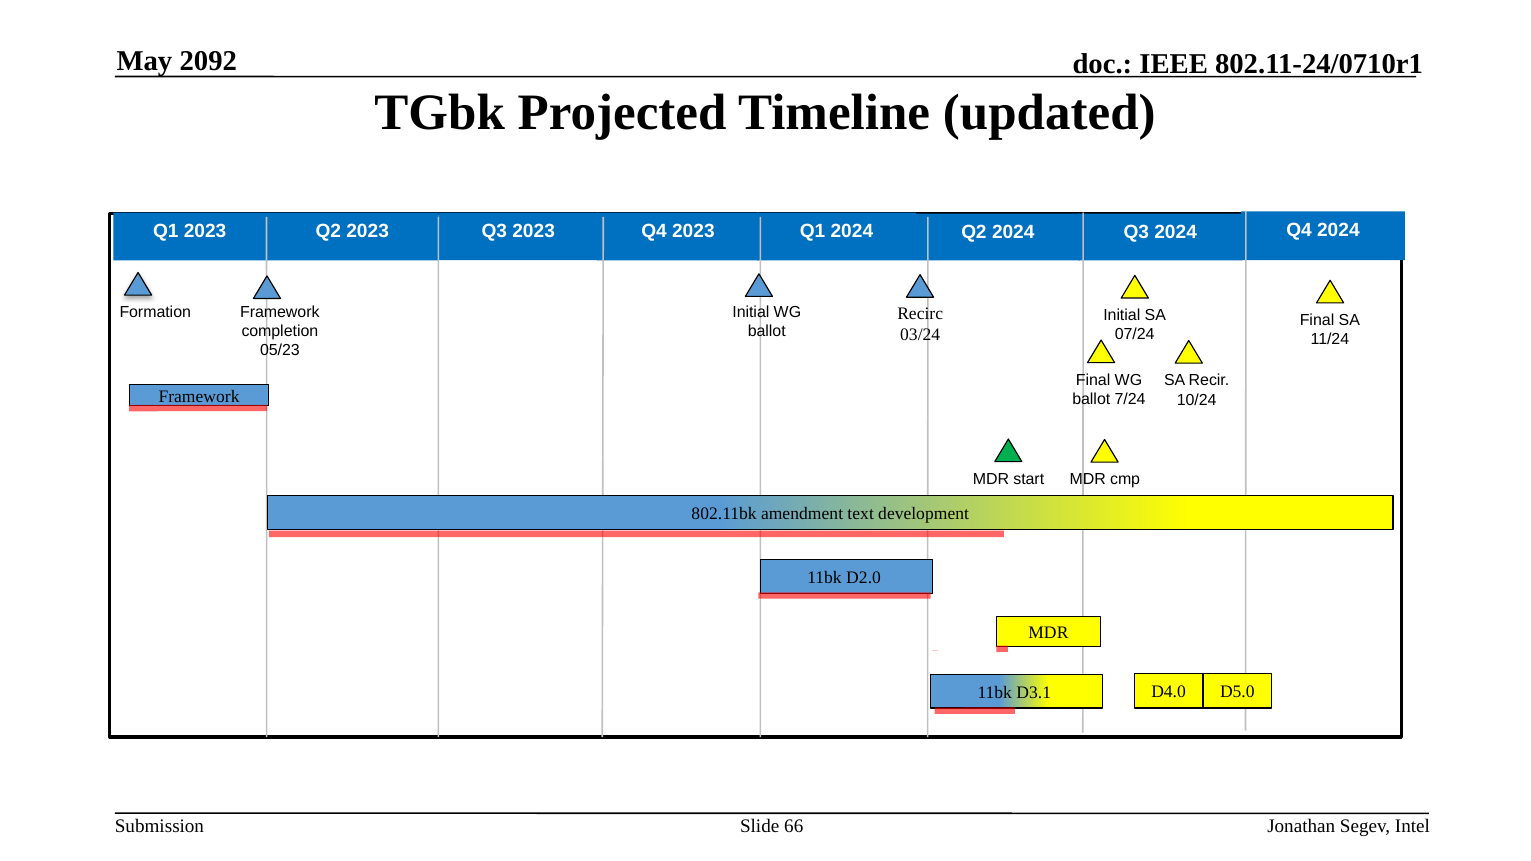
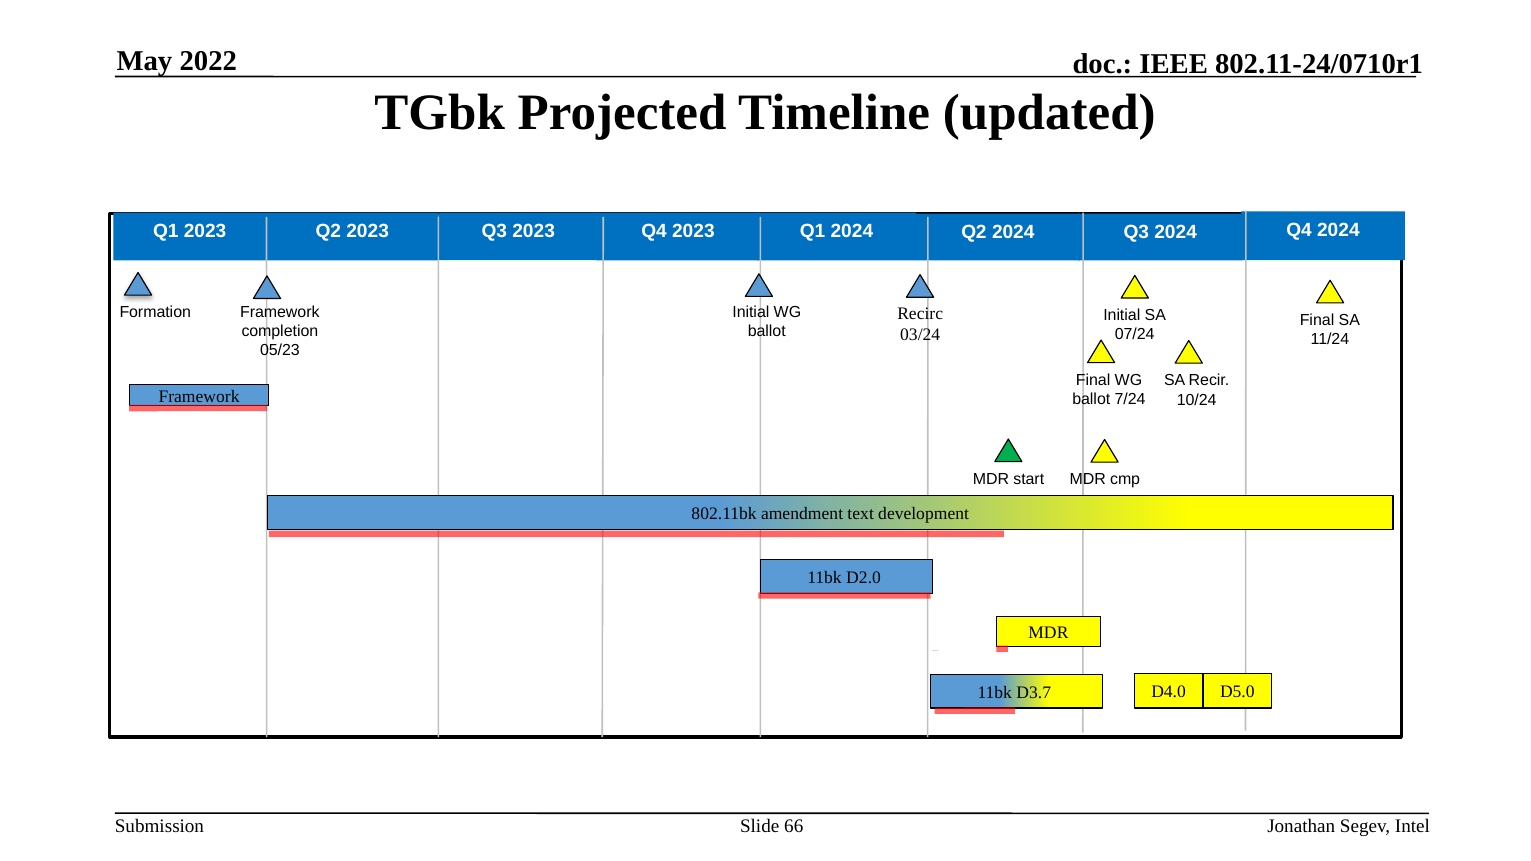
2092: 2092 -> 2022 (208, 61)
D3.1: D3.1 -> D3.7 (1034, 693)
